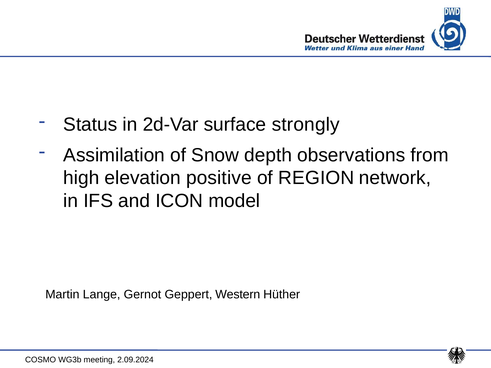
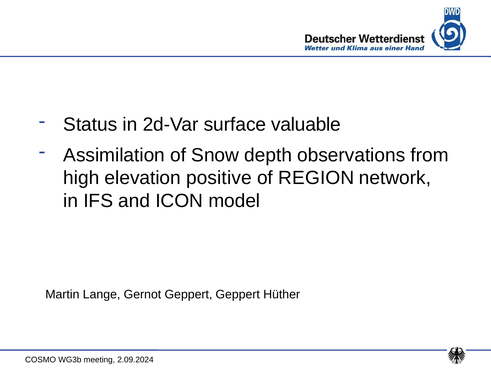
strongly: strongly -> valuable (306, 125)
Geppert Western: Western -> Geppert (238, 295)
